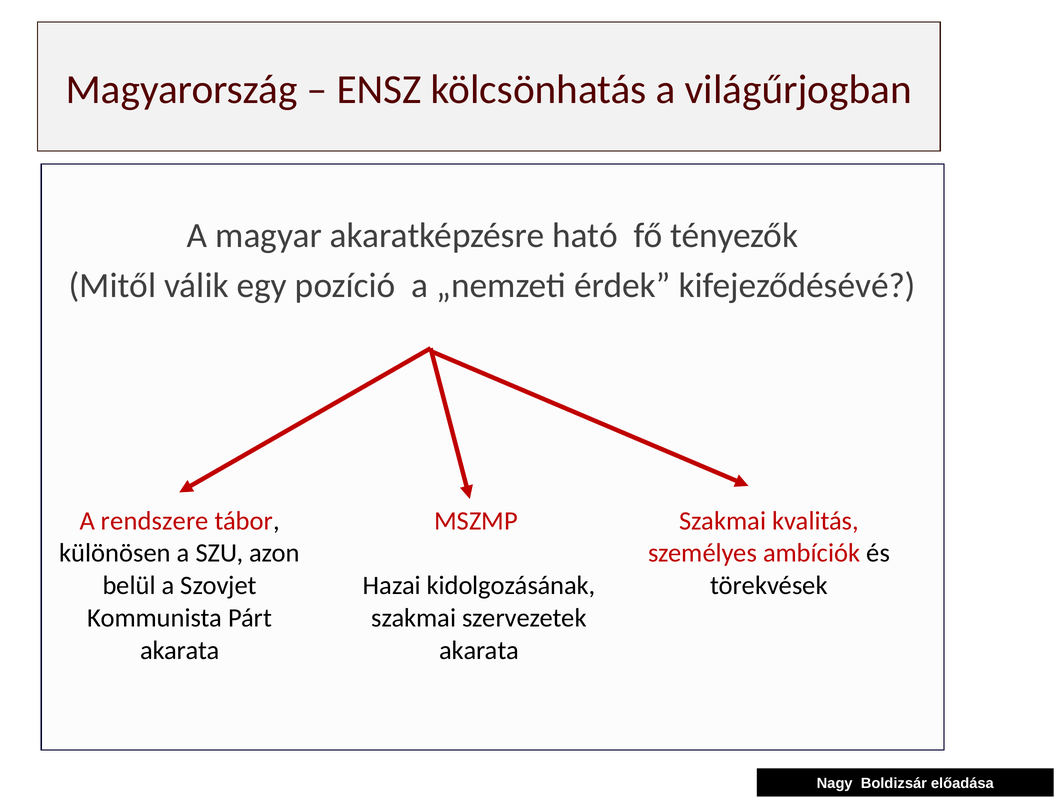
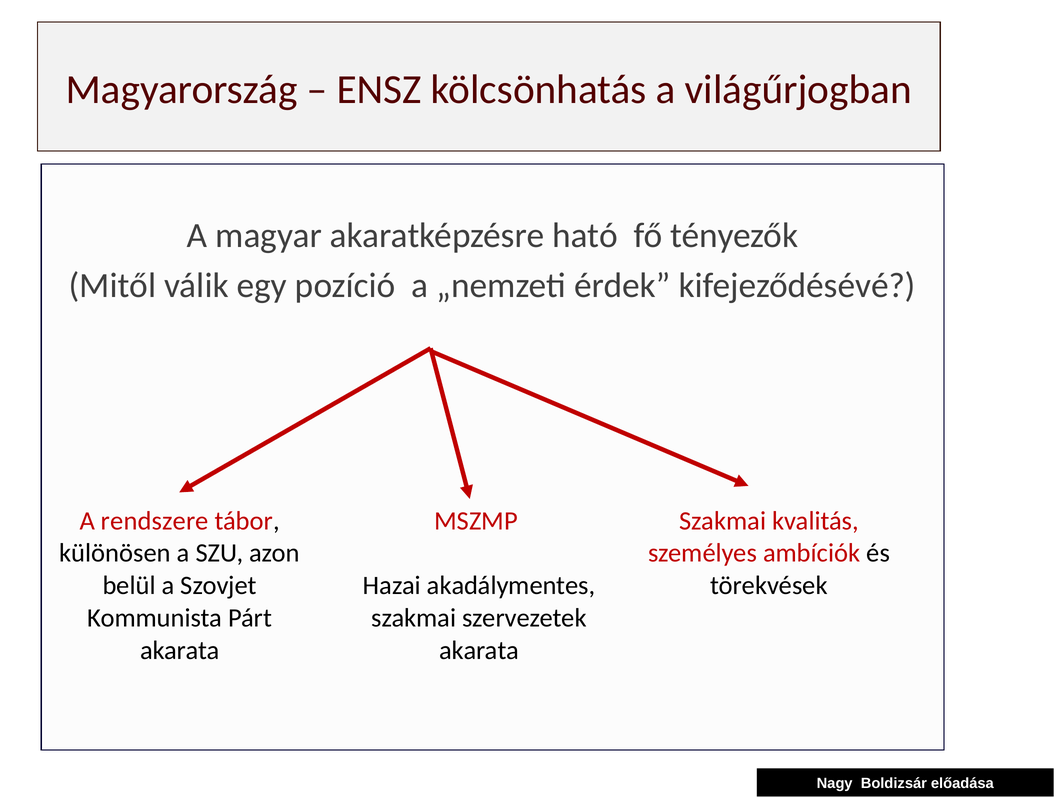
kidolgozásának: kidolgozásának -> akadálymentes (511, 585)
